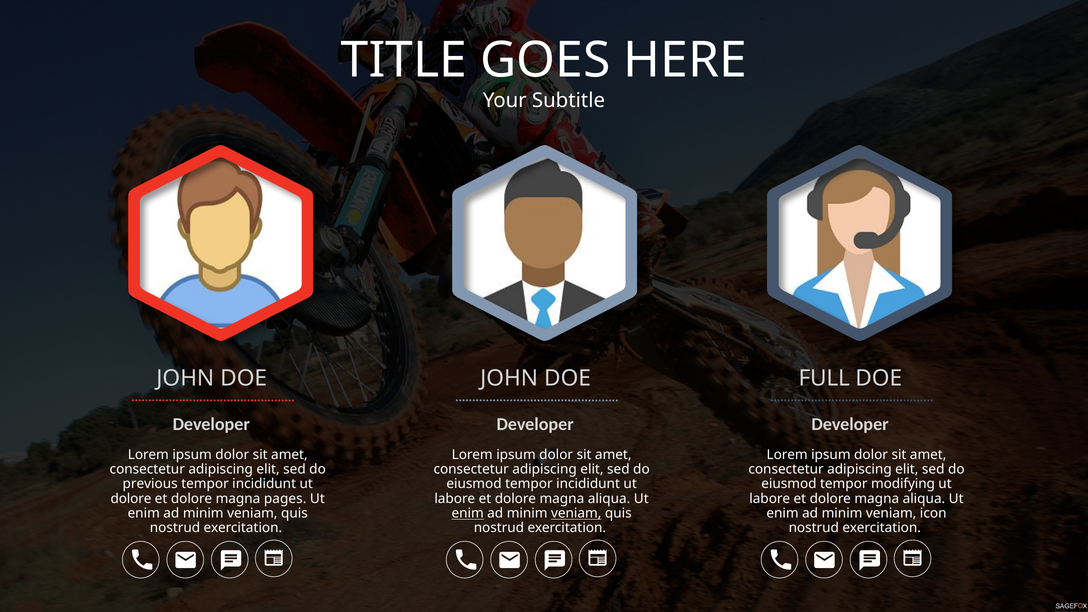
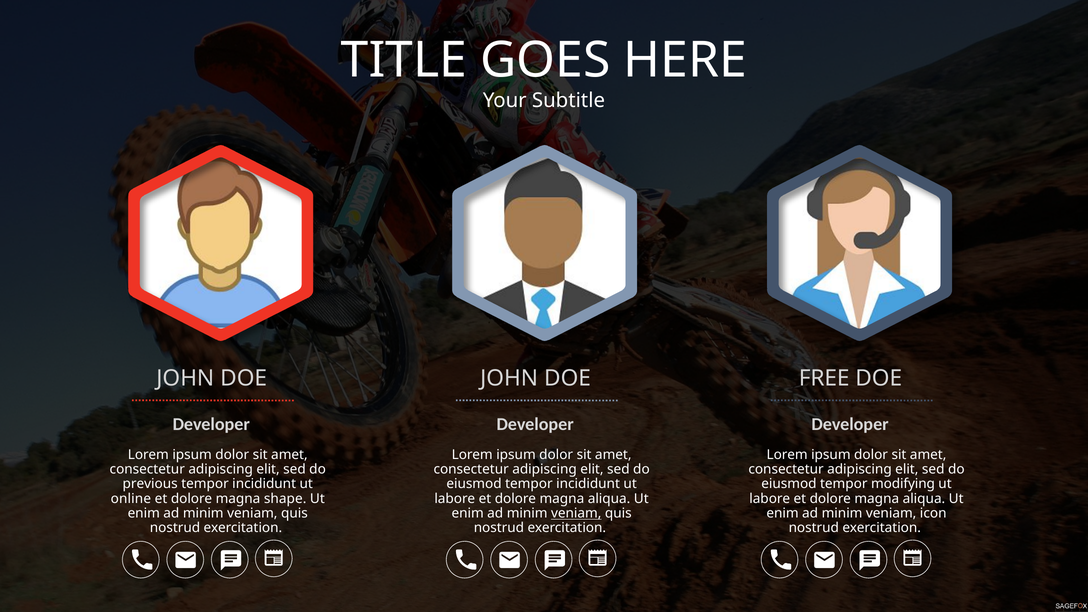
FULL: FULL -> FREE (824, 379)
dolore: dolore -> online (131, 499)
pages: pages -> shape (285, 499)
enim underline: present -> none (468, 513)
